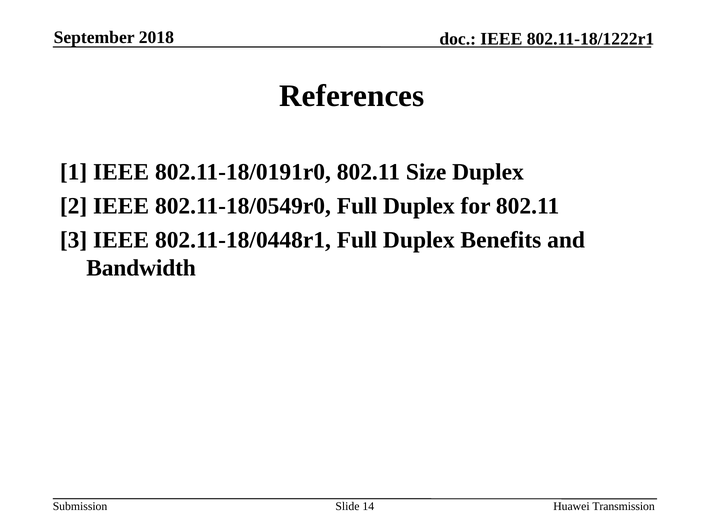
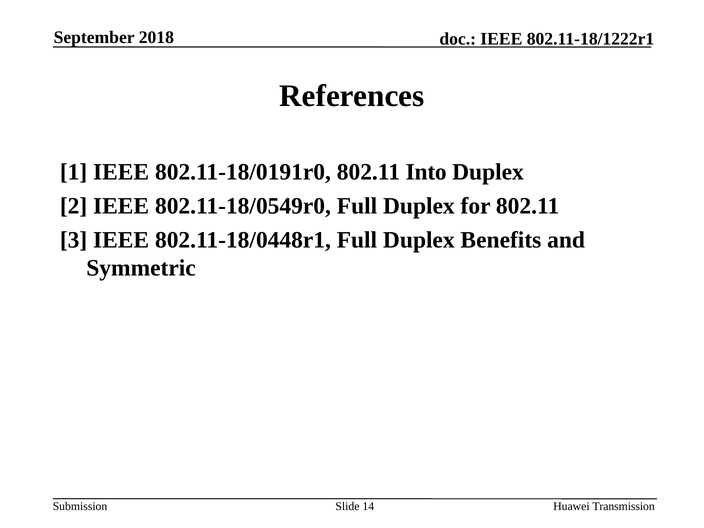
Size: Size -> Into (426, 172)
Bandwidth: Bandwidth -> Symmetric (141, 268)
